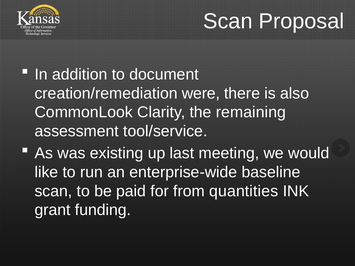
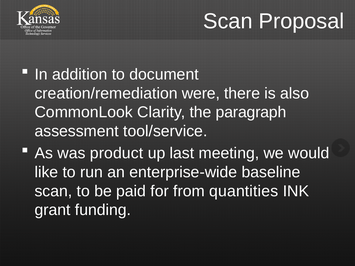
remaining: remaining -> paragraph (251, 112)
existing: existing -> product (117, 153)
